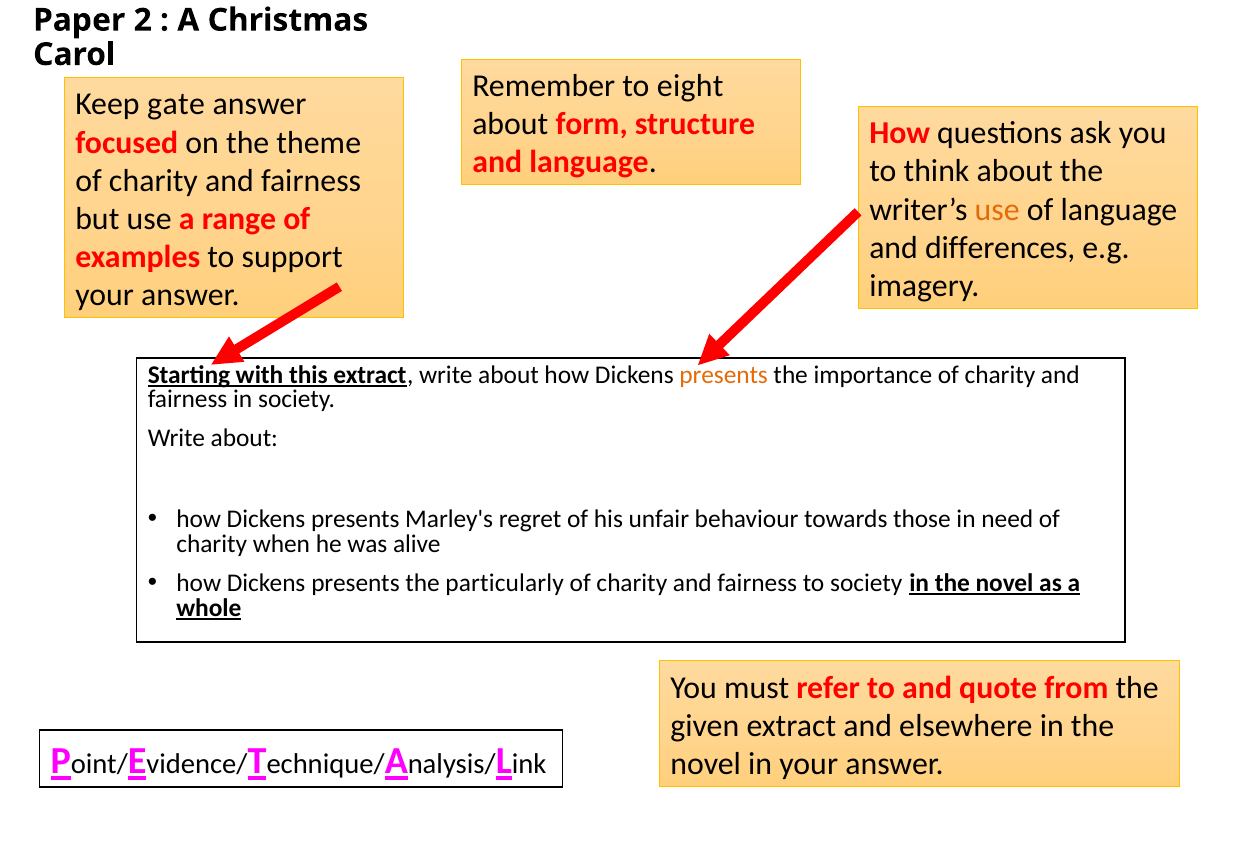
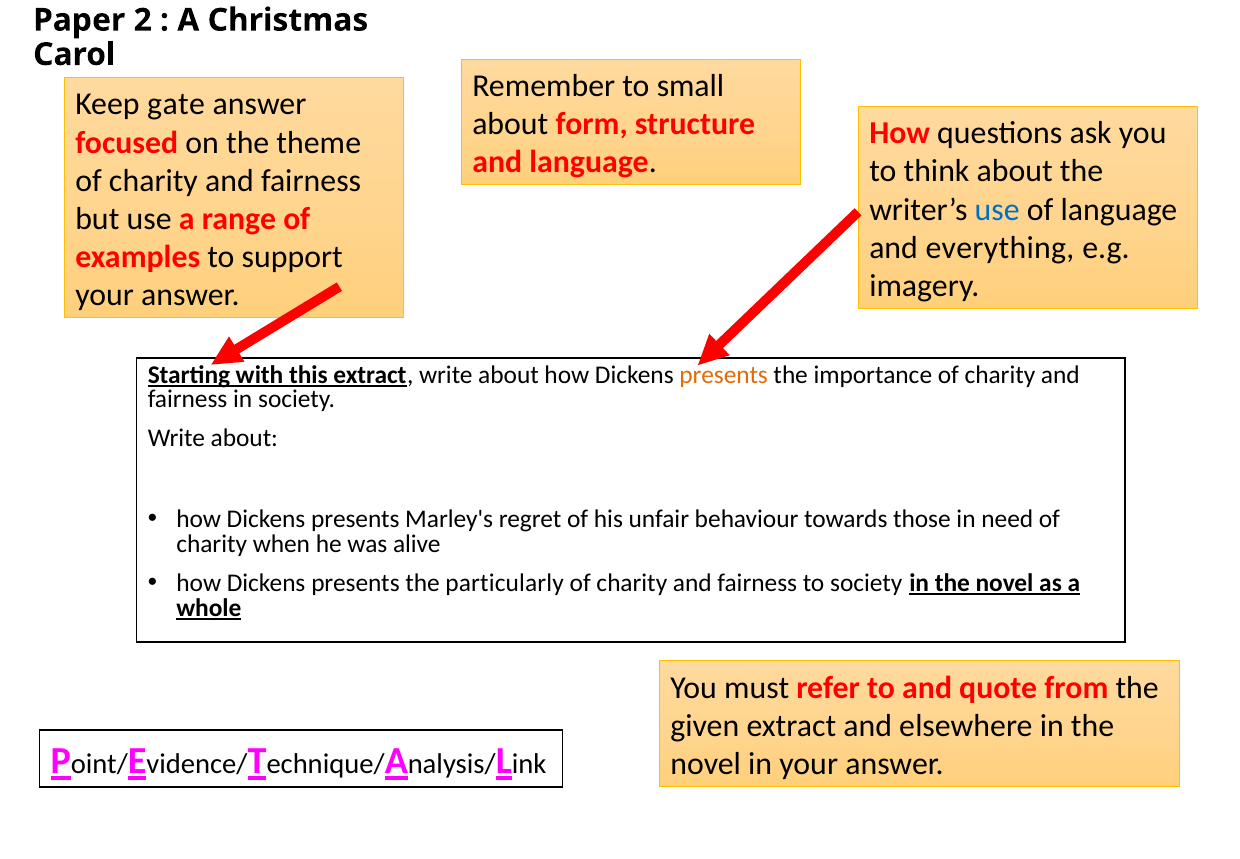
eight: eight -> small (690, 86)
use colour: orange -> blue (997, 209)
differences: differences -> everything (1000, 248)
